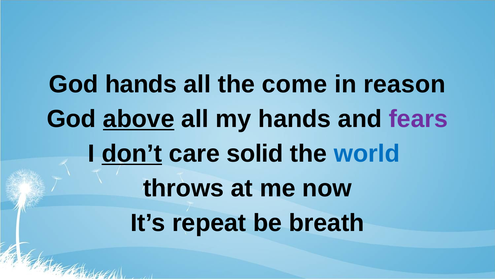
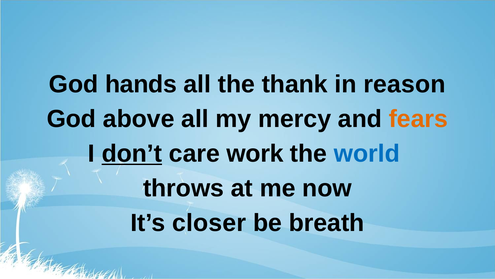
come: come -> thank (295, 84)
above underline: present -> none (139, 119)
my hands: hands -> mercy (295, 119)
fears colour: purple -> orange (418, 119)
solid: solid -> work (255, 153)
repeat: repeat -> closer (209, 223)
